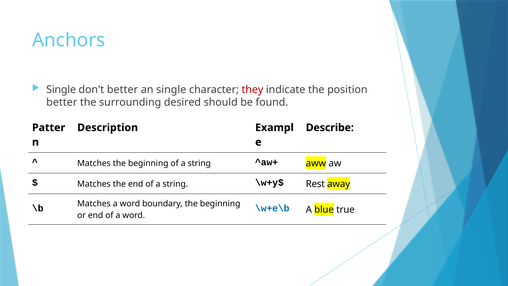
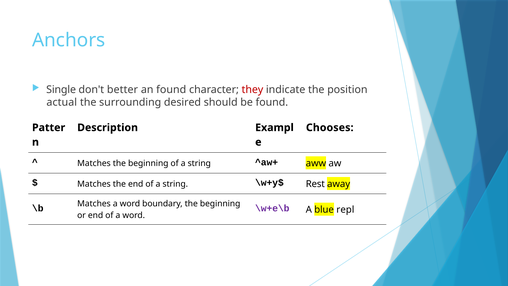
an single: single -> found (171, 89)
better: better -> actual (62, 102)
Describe: Describe -> Chooses (330, 128)
\w+e\b colour: blue -> purple (272, 208)
true: true -> repl (345, 209)
